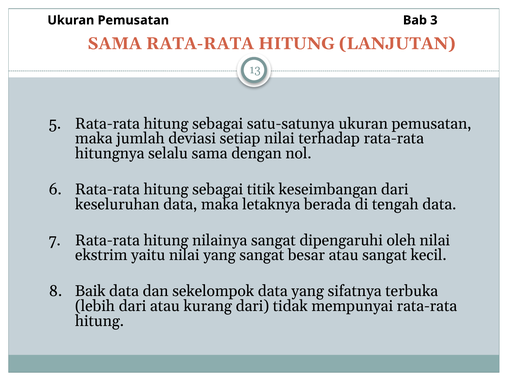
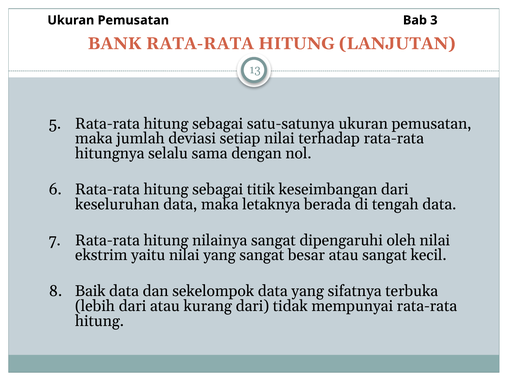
SAMA: SAMA -> BANK (115, 44)
